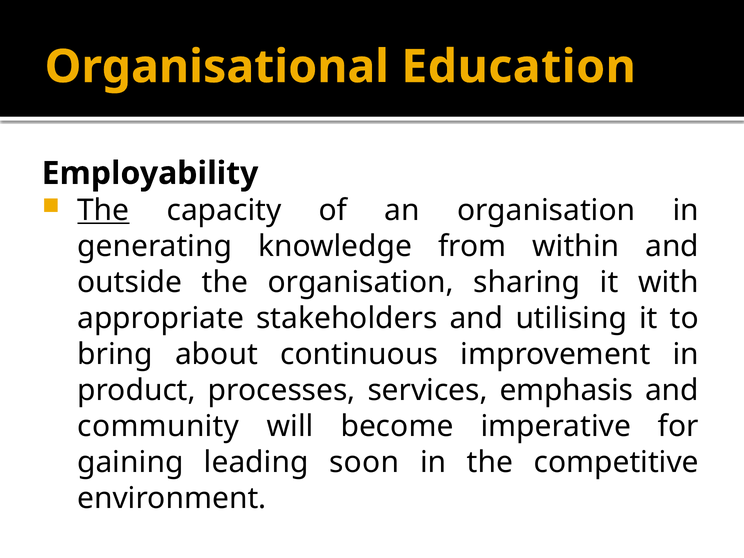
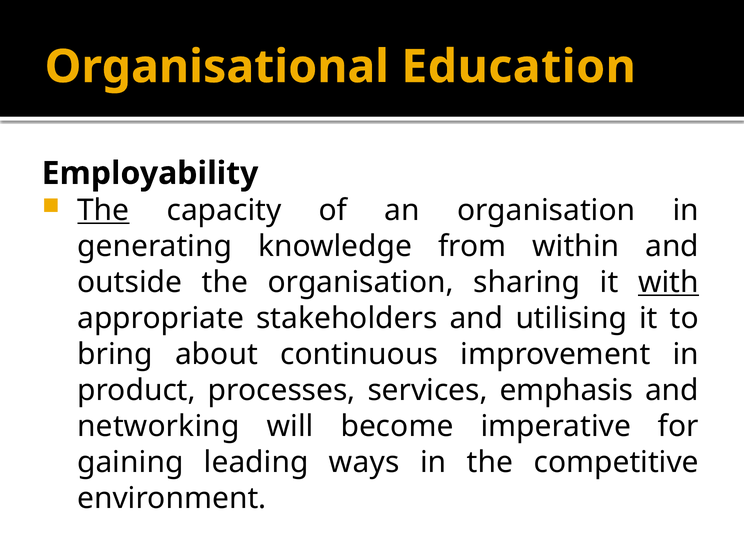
with underline: none -> present (668, 282)
community: community -> networking (158, 426)
soon: soon -> ways (364, 462)
